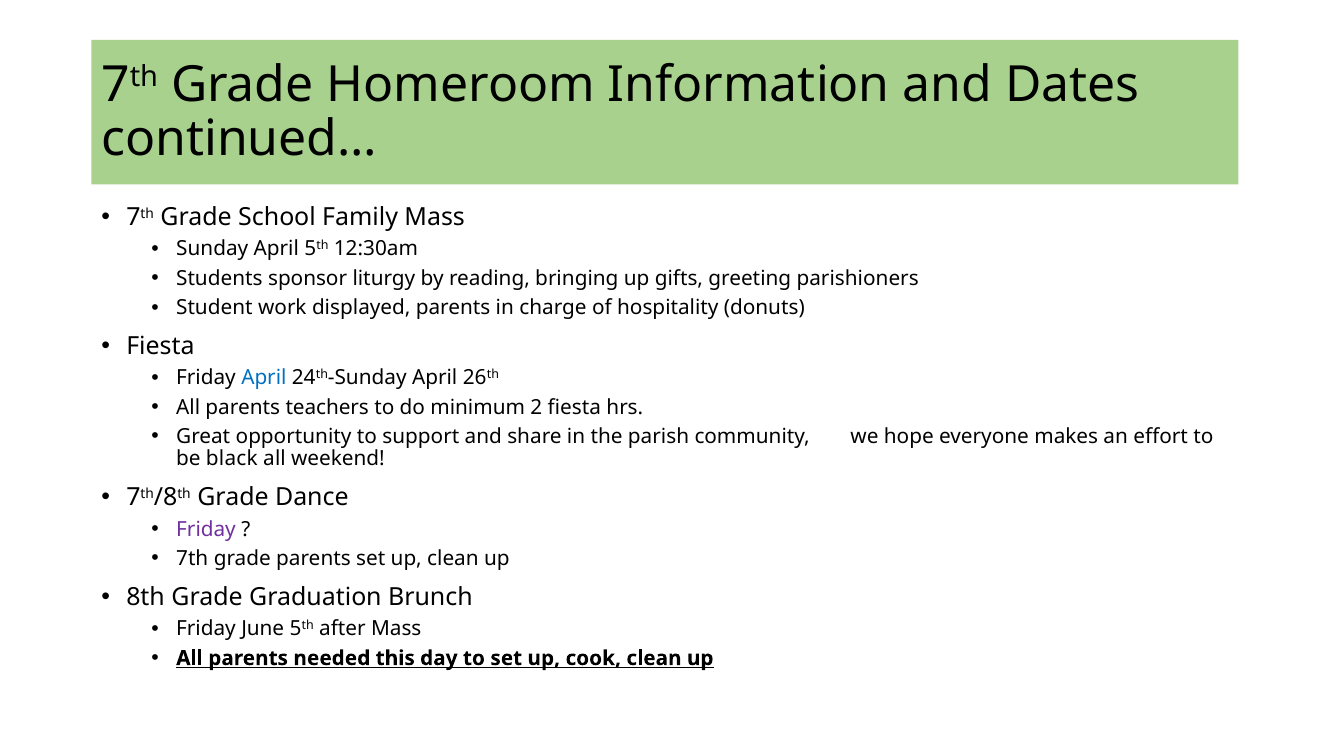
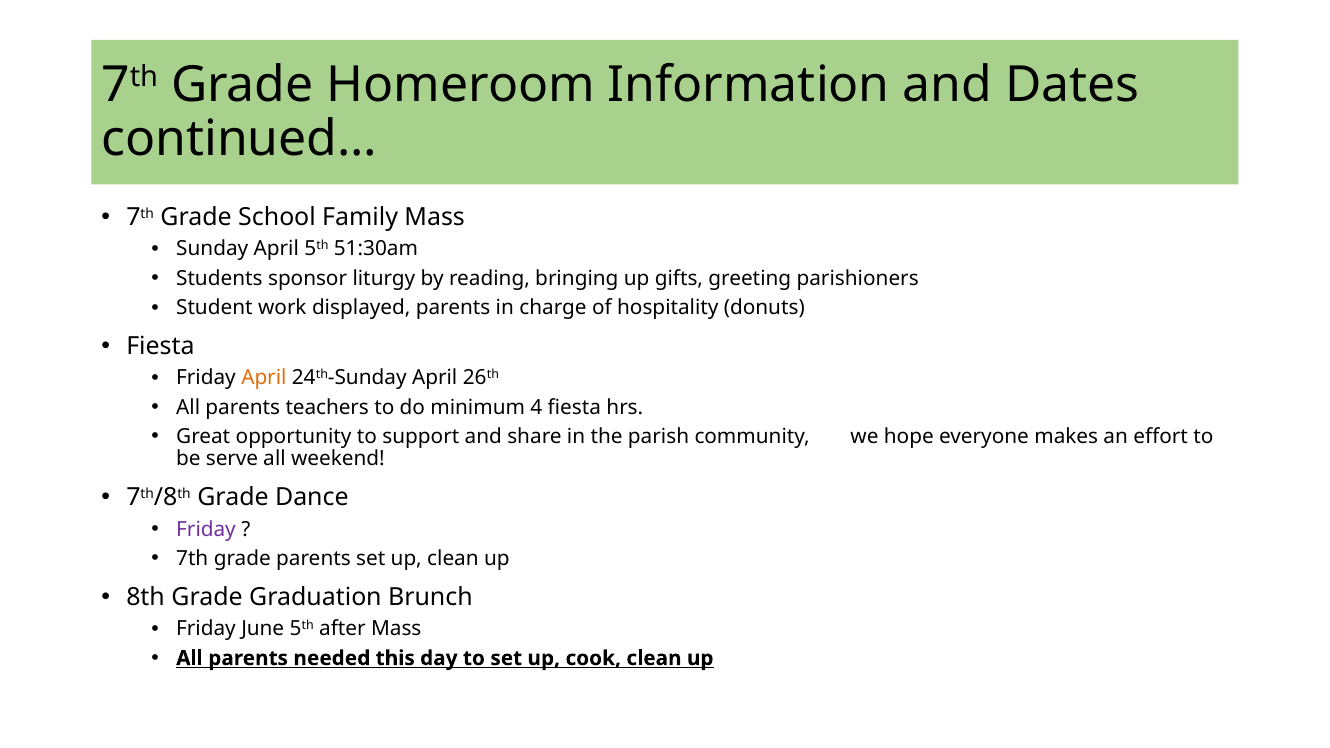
12:30am: 12:30am -> 51:30am (376, 249)
April colour: blue -> orange (264, 378)
2: 2 -> 4 (536, 407)
black: black -> serve (232, 459)
